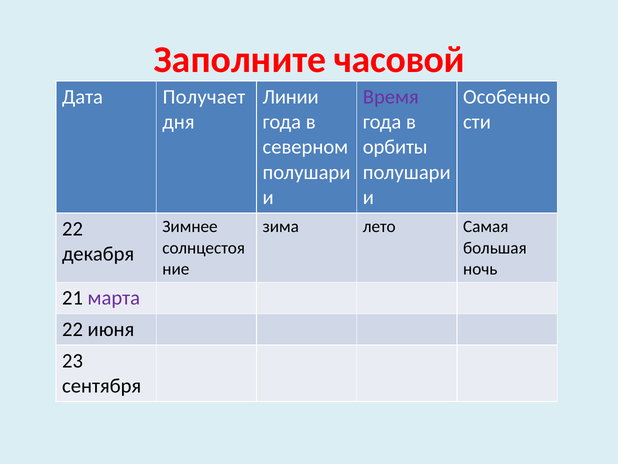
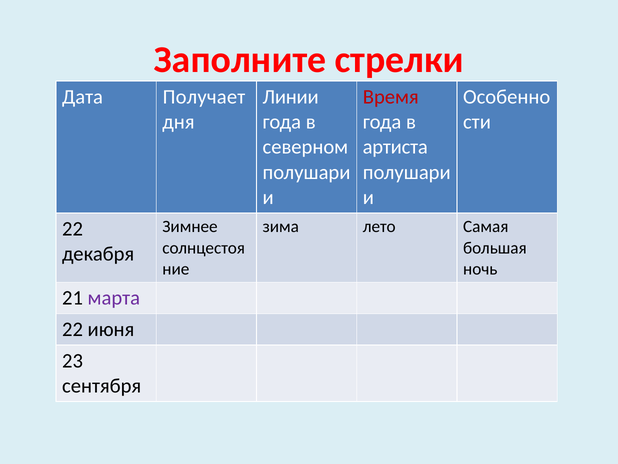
часовой: часовой -> стрелки (399, 60)
Время colour: purple -> red (391, 97)
орбиты: орбиты -> артиста (395, 147)
